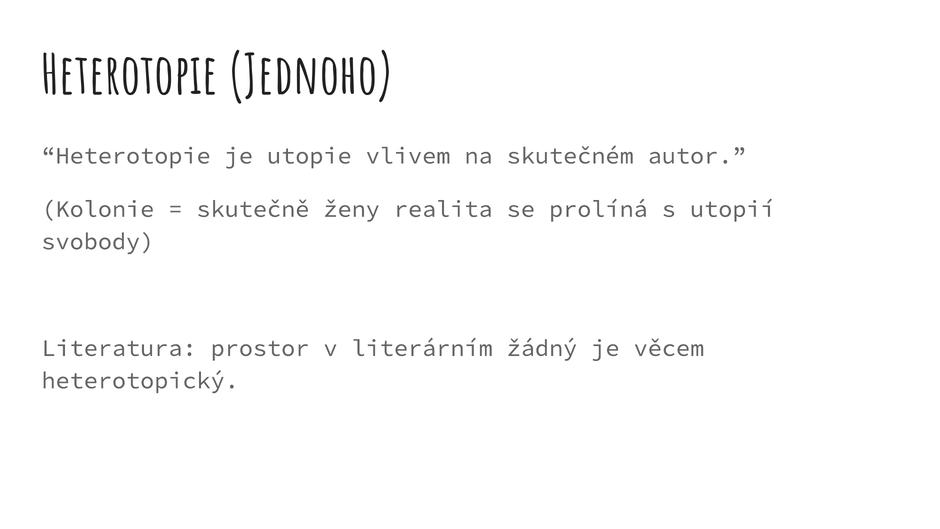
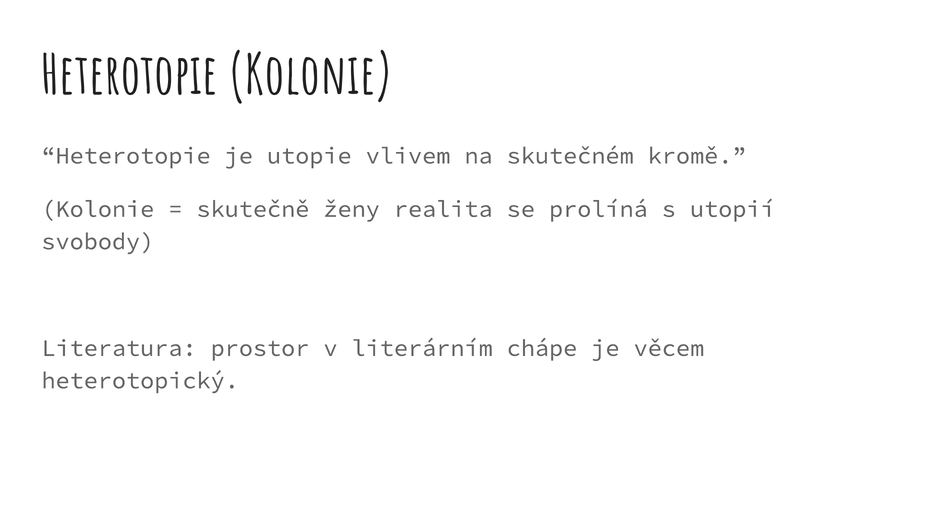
Heterotopie Jednoho: Jednoho -> Kolonie (311, 76)
autor: autor -> kromě (697, 156)
žádný: žádný -> chápe (542, 348)
